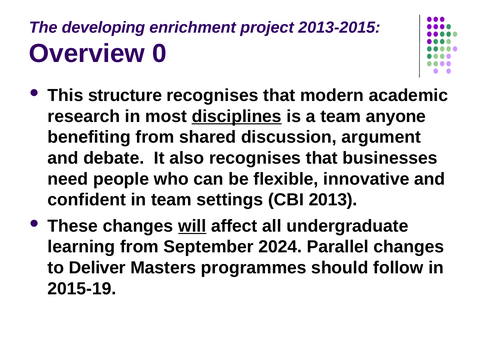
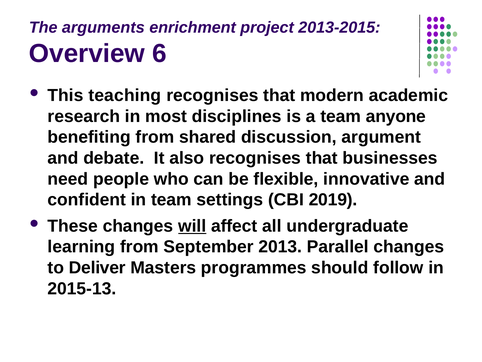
developing: developing -> arguments (103, 28)
0: 0 -> 6 (159, 54)
structure: structure -> teaching (125, 95)
disciplines underline: present -> none (237, 116)
2013: 2013 -> 2019 (333, 200)
2024: 2024 -> 2013 (280, 247)
2015-19: 2015-19 -> 2015-13 (82, 288)
